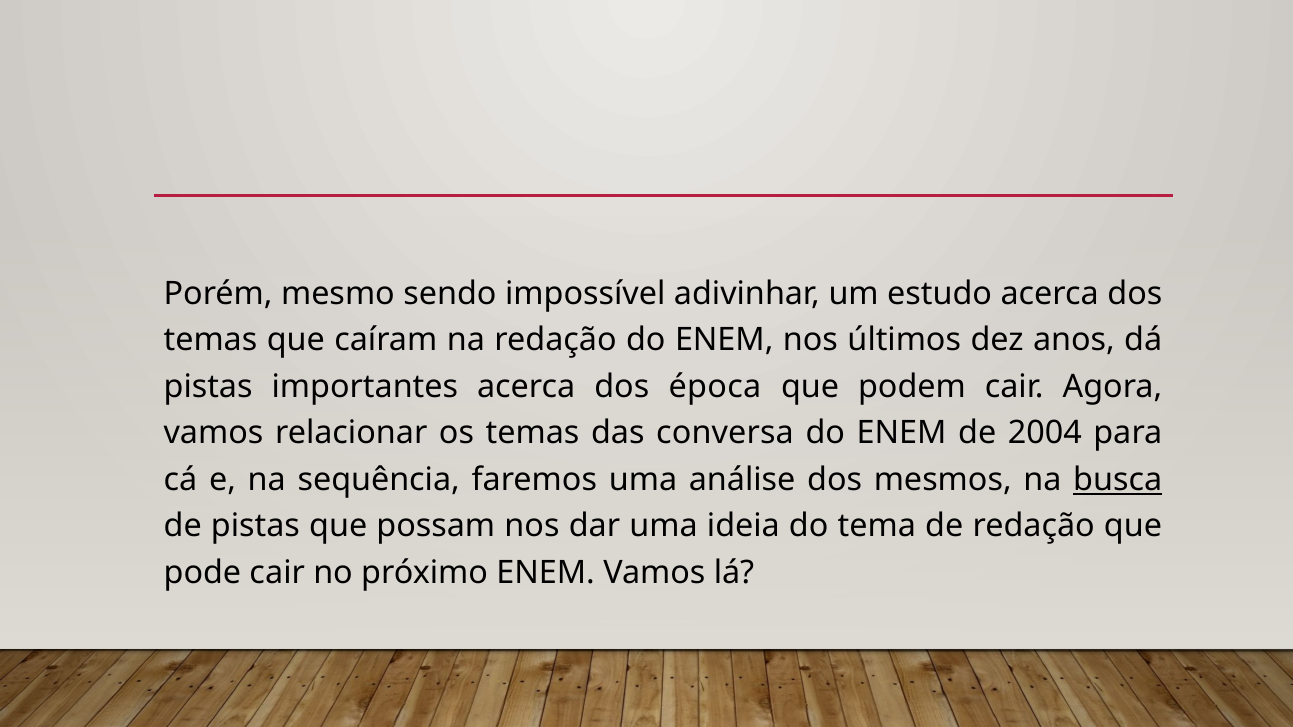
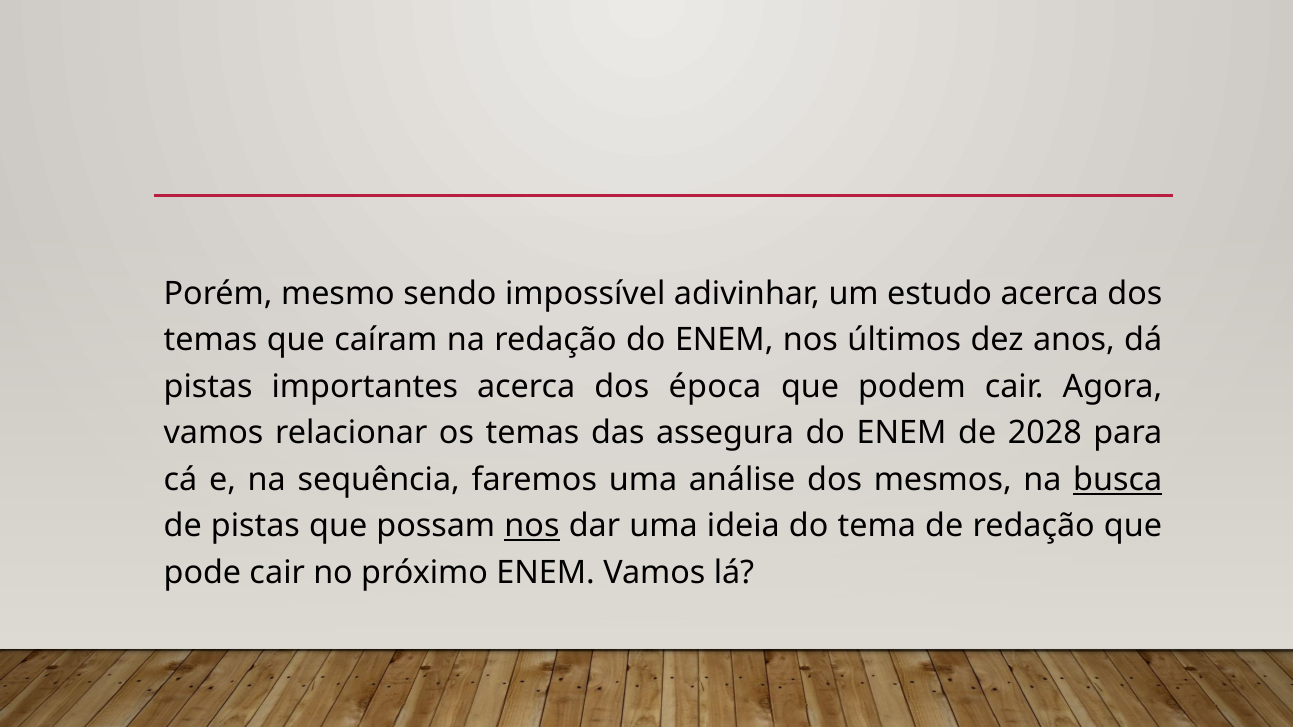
conversa: conversa -> assegura (725, 433)
2004: 2004 -> 2028 (1045, 433)
nos underline: none -> present (532, 527)
